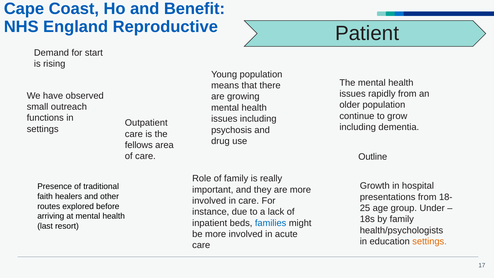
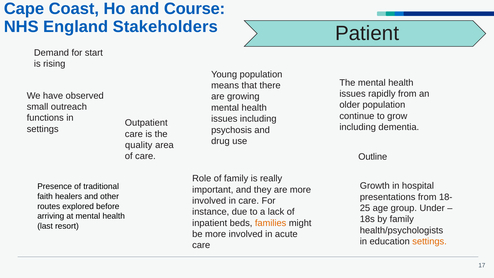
Benefit: Benefit -> Course (195, 9)
Reproductive: Reproductive -> Stakeholders (165, 27)
fellows: fellows -> quality (139, 145)
families colour: blue -> orange (271, 223)
